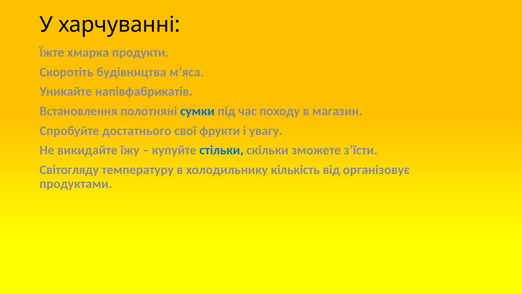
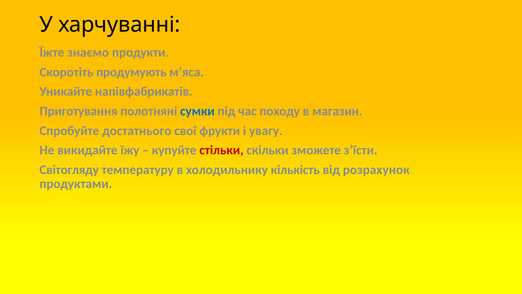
хмарка: хмарка -> знаємо (88, 52)
будівництва: будівництва -> продумують (131, 72)
Встановлення: Встановлення -> Приготування (79, 111)
стільки colour: blue -> red (221, 150)
організовує: організовує -> розрахунок (376, 170)
